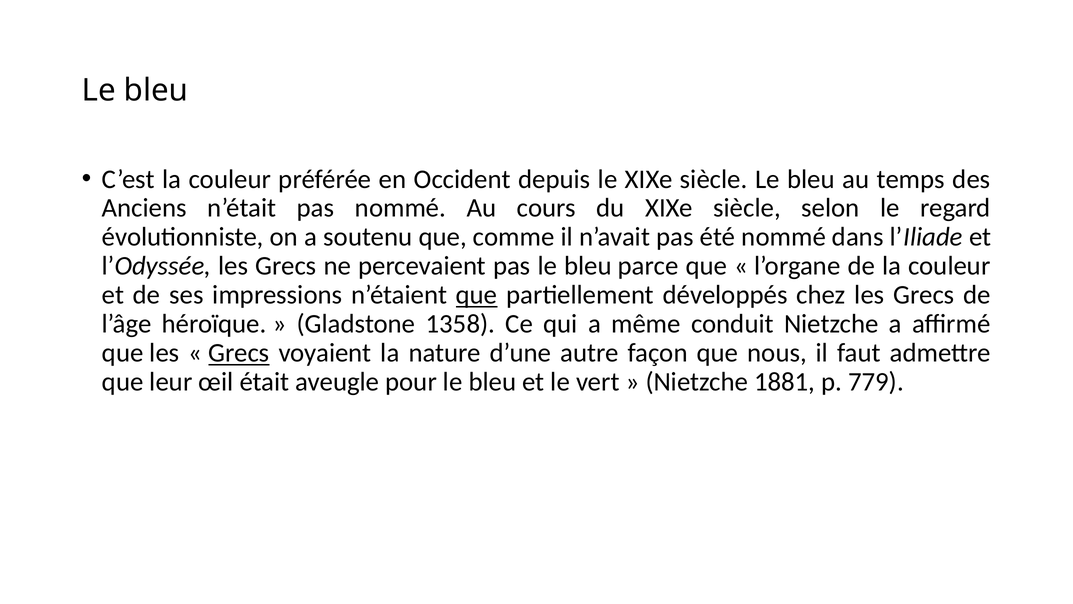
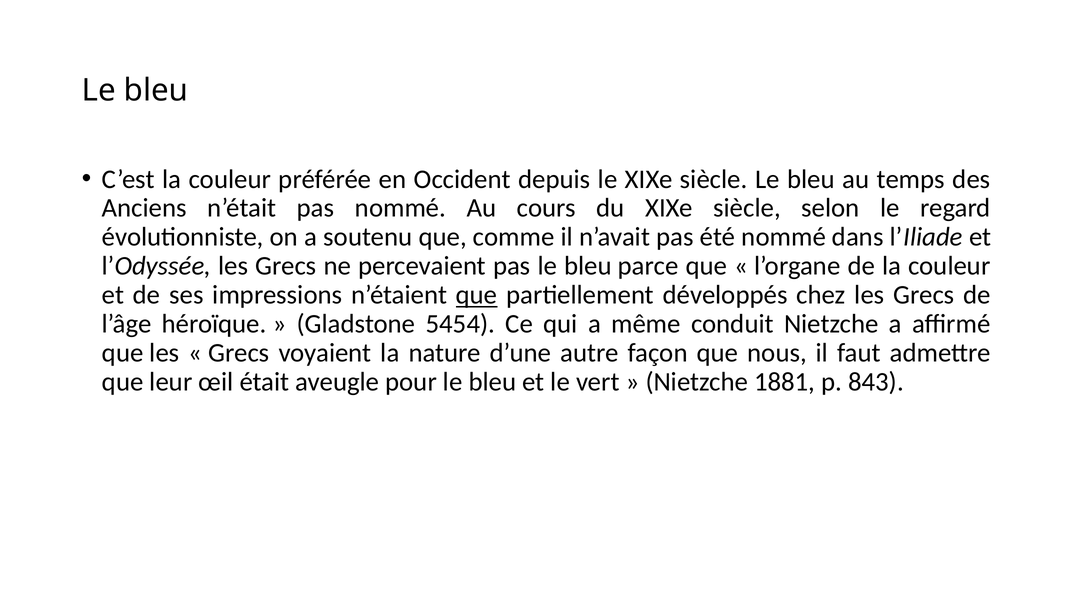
1358: 1358 -> 5454 (460, 324)
Grecs underline: present -> none (239, 353)
779: 779 -> 843 (876, 382)
